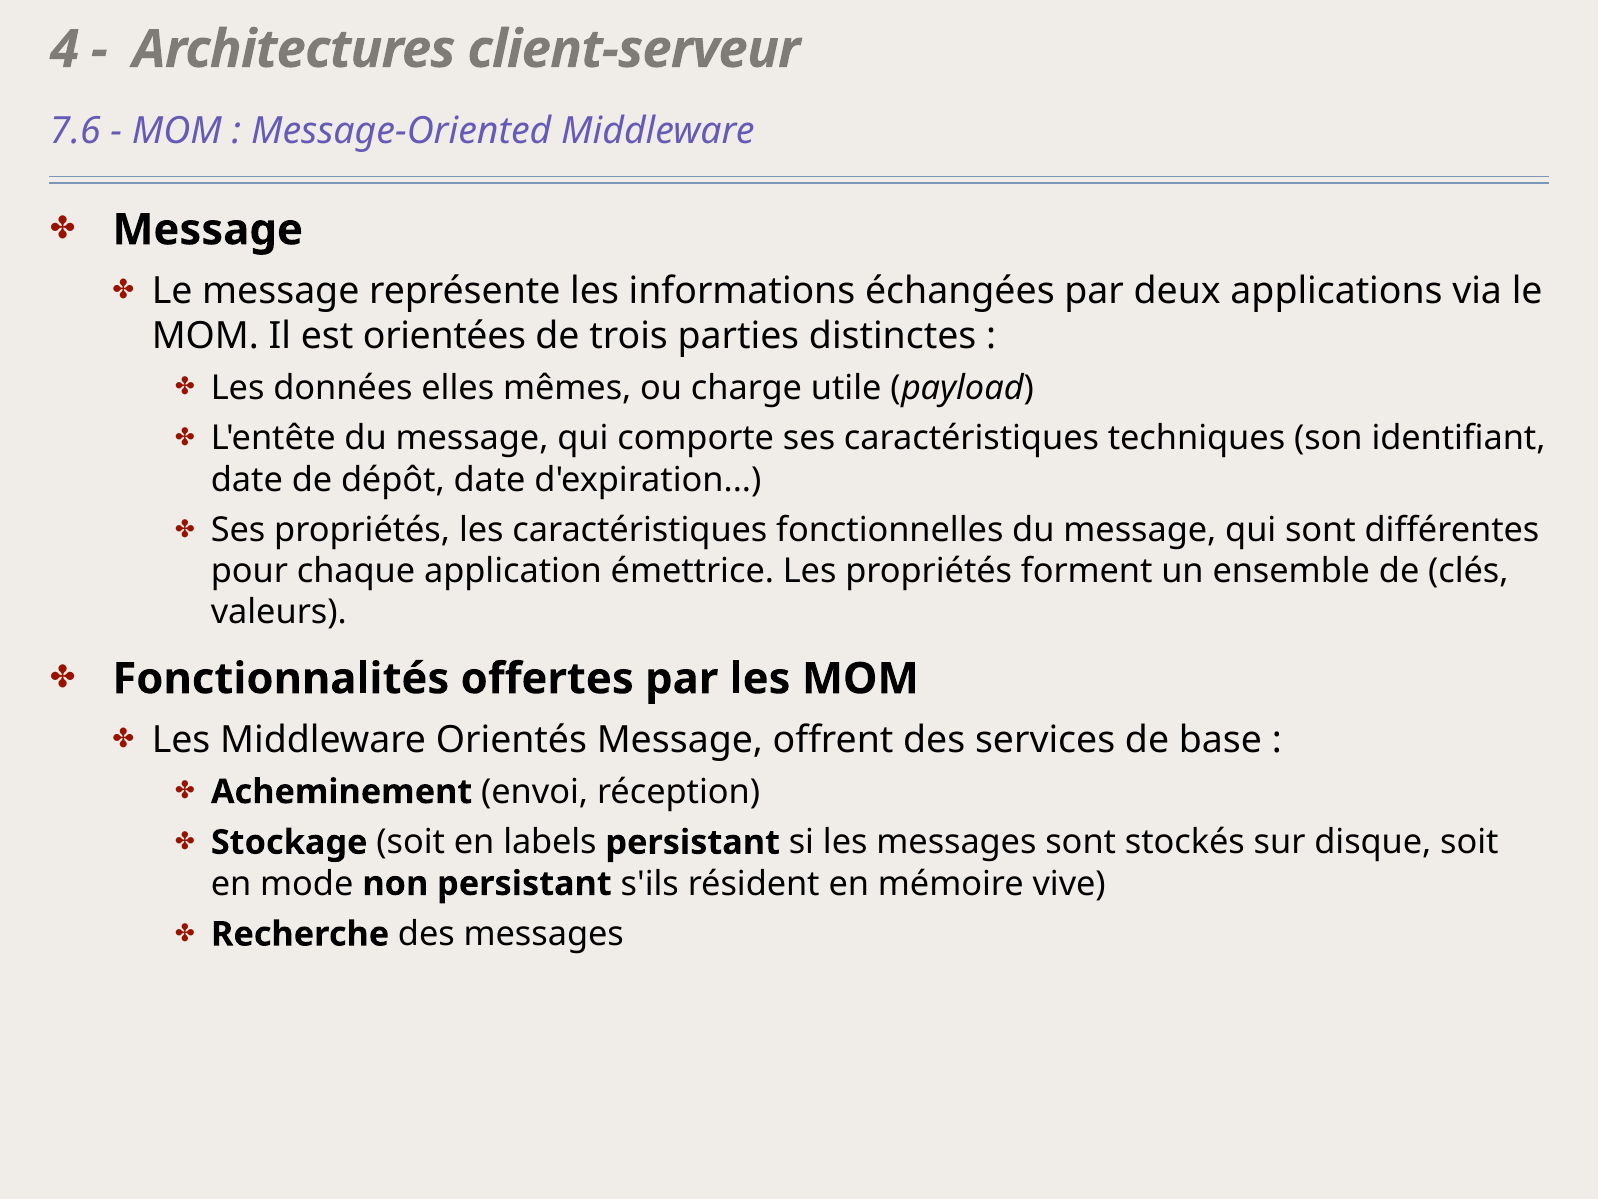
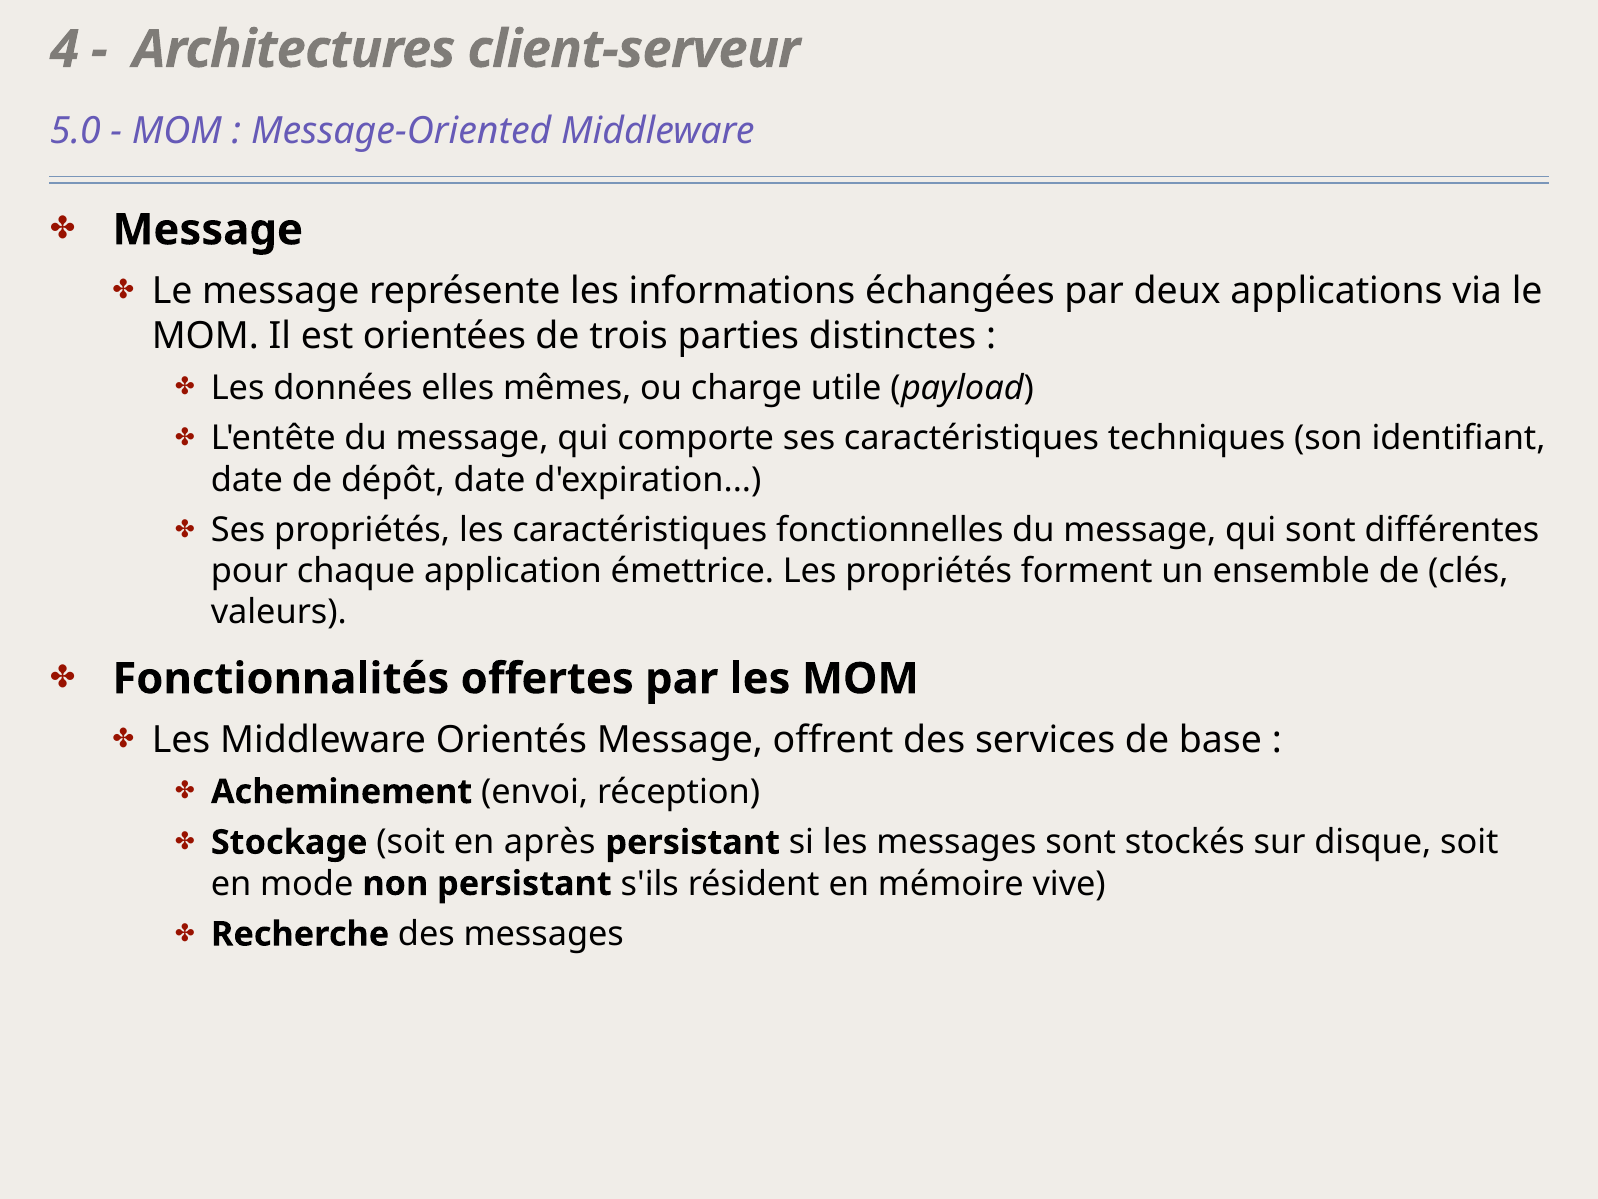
7.6: 7.6 -> 5.0 (75, 131)
labels: labels -> après (550, 842)
